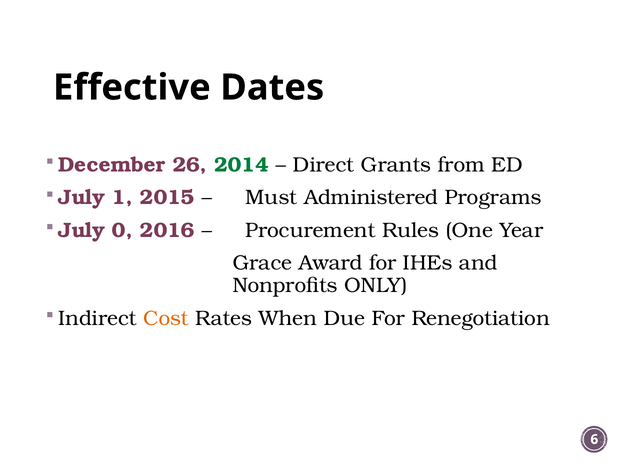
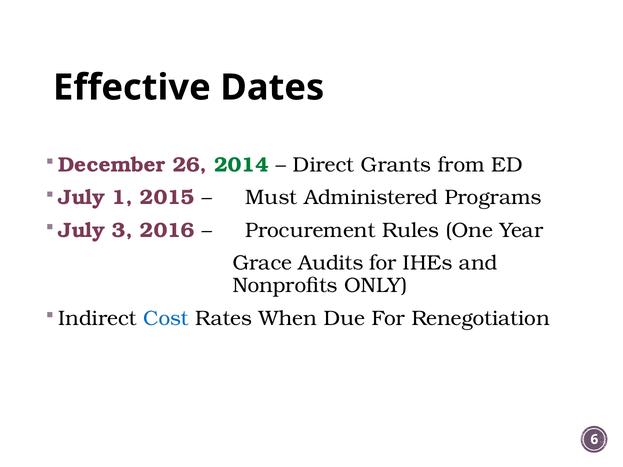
0: 0 -> 3 (122, 230)
Award: Award -> Audits (331, 263)
Cost colour: orange -> blue (166, 318)
